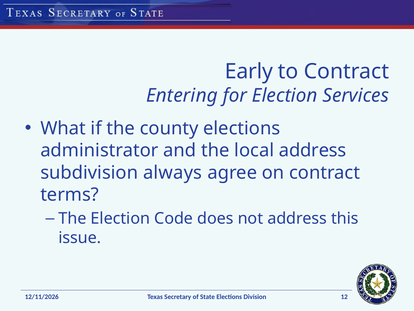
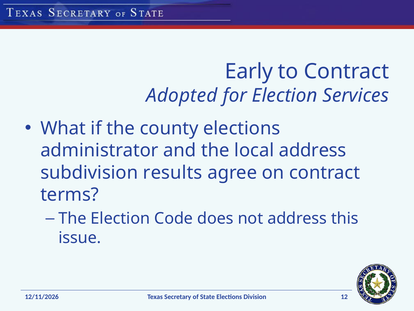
Entering: Entering -> Adopted (182, 95)
always: always -> results (173, 172)
